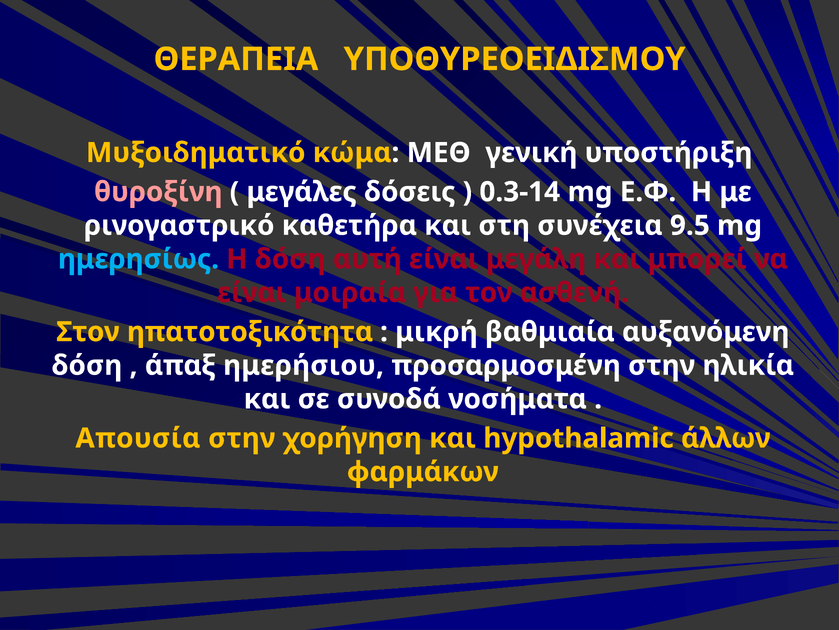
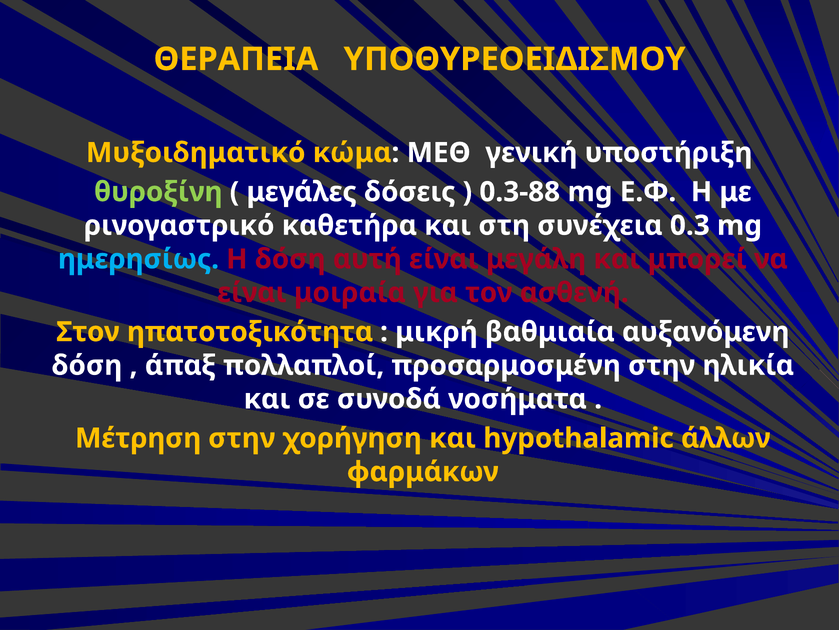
θυροξίνη colour: pink -> light green (158, 192)
0.3-14: 0.3-14 -> 0.3-88 (520, 192)
9.5: 9.5 -> 0.3 (690, 225)
ημερήσιου: ημερήσιου -> πολλαπλοί (304, 365)
Απουσία: Απουσία -> Μέτρηση (138, 438)
